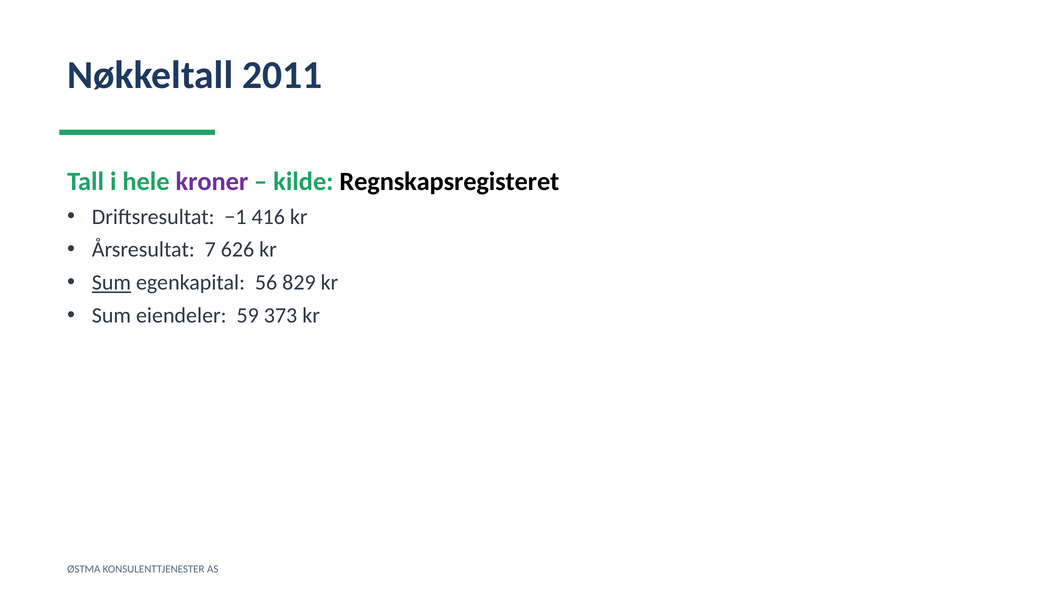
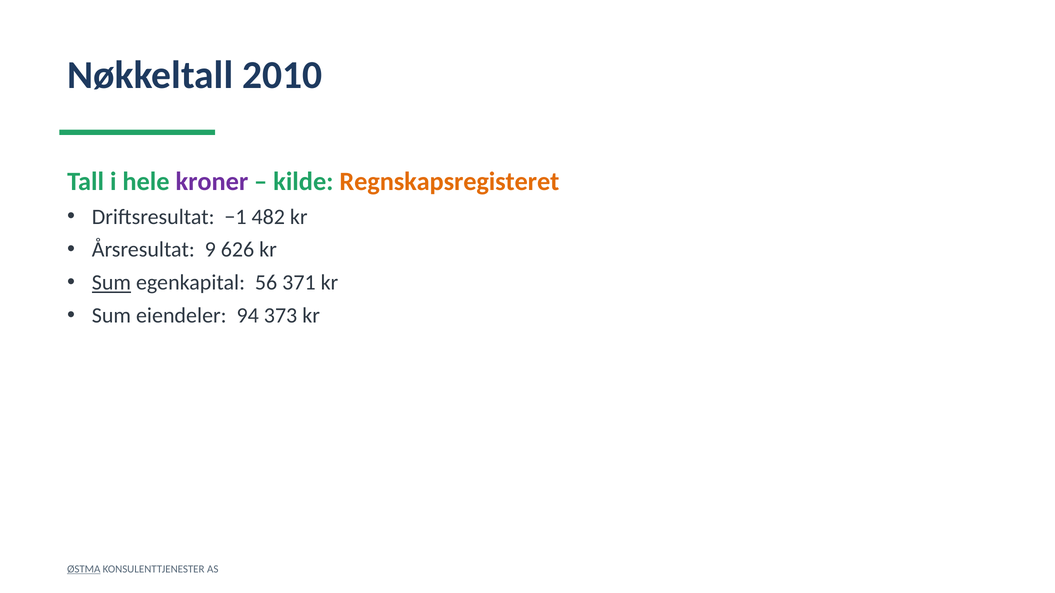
2011: 2011 -> 2010 (282, 75)
Regnskapsregisteret colour: black -> orange (449, 182)
416: 416 -> 482 (268, 217)
7: 7 -> 9 (210, 250)
829: 829 -> 371 (299, 283)
59: 59 -> 94 (248, 316)
ØSTMA underline: none -> present (84, 569)
